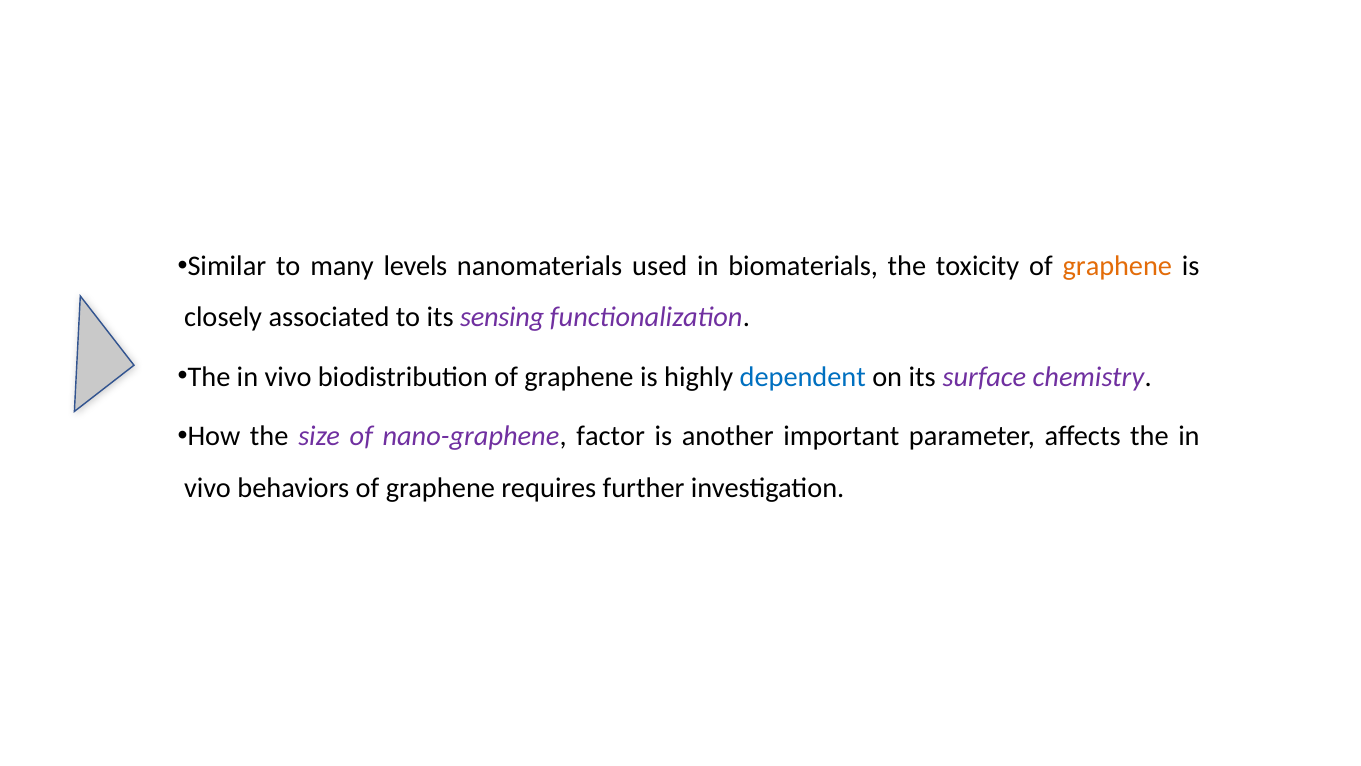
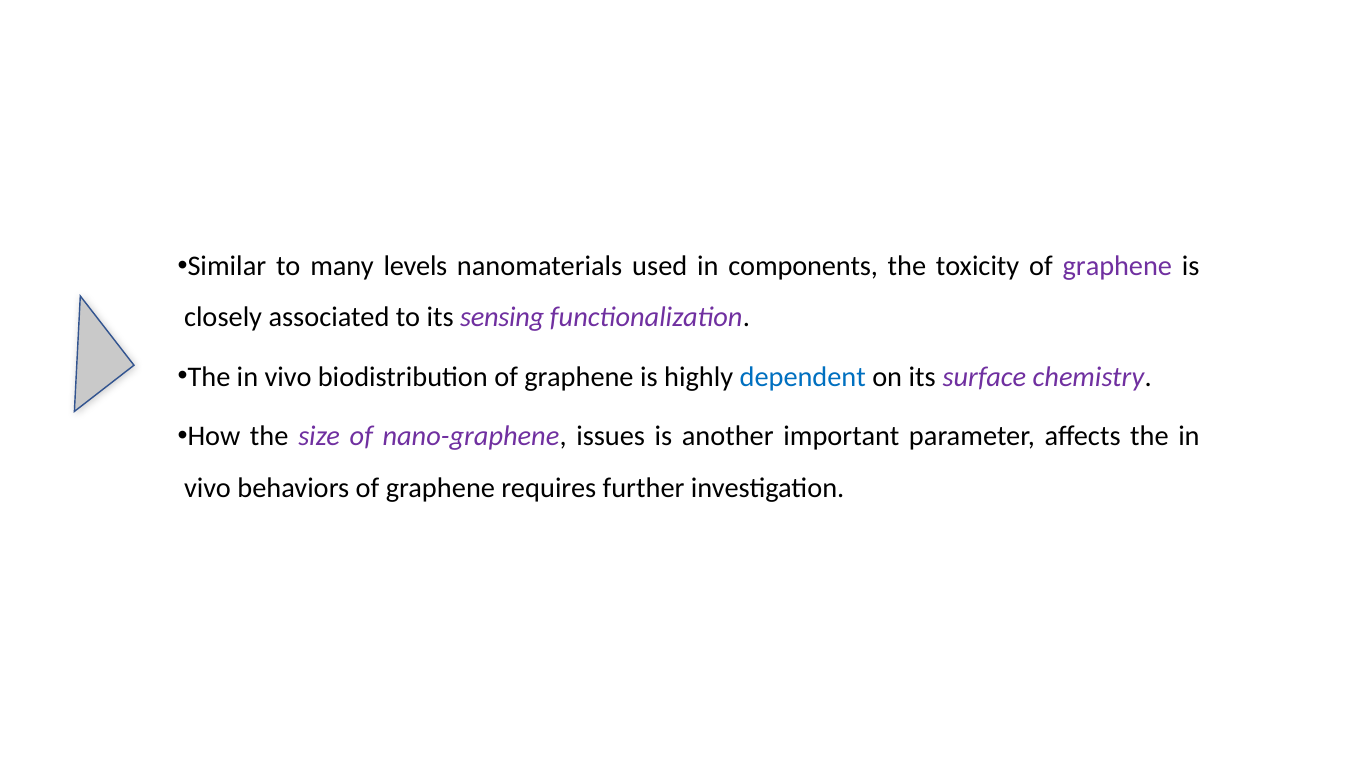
biomaterials: biomaterials -> components (803, 266)
graphene colour: orange -> purple (1117, 266)
factor: factor -> issues (611, 436)
